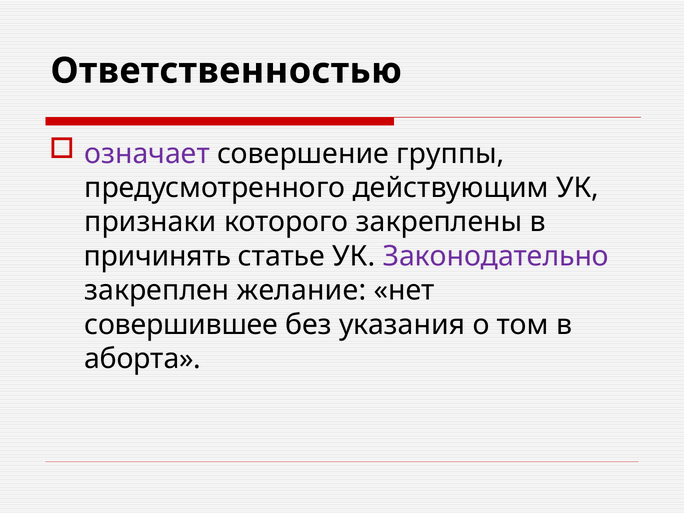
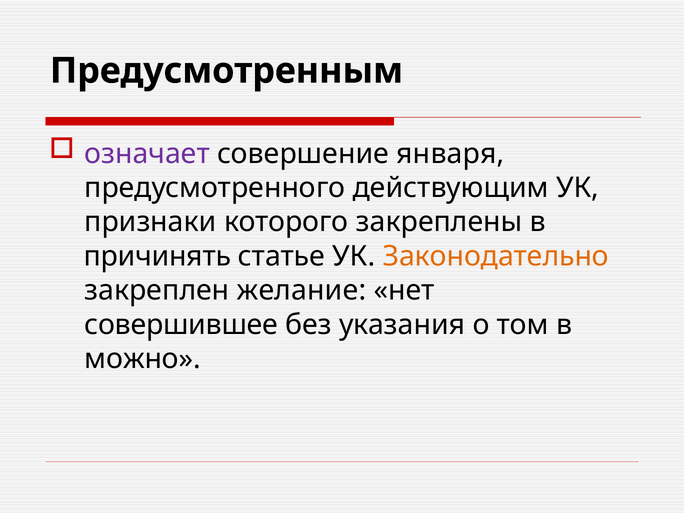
Ответственностью: Ответственностью -> Предусмотренным (226, 71)
группы: группы -> января (450, 154)
Законодательно colour: purple -> orange (496, 256)
аборта: аборта -> можно (143, 359)
